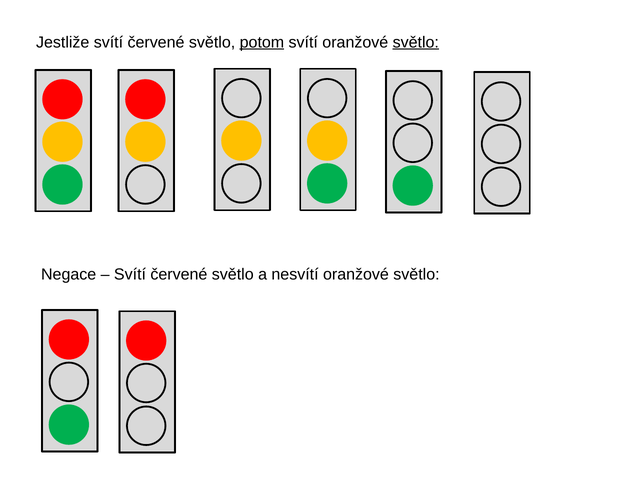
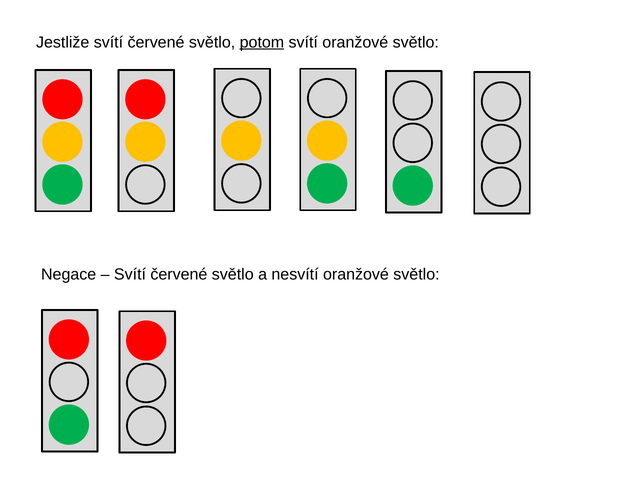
světlo underline: present -> none (416, 42)
